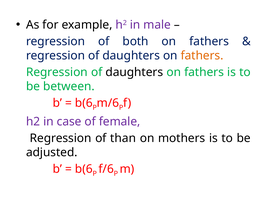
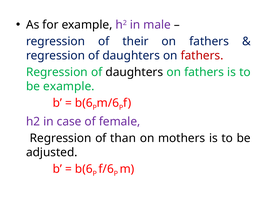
both: both -> their (136, 41)
fathers colour: orange -> red (202, 56)
be between: between -> example (69, 87)
